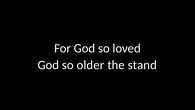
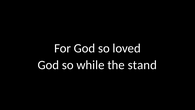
older: older -> while (90, 65)
